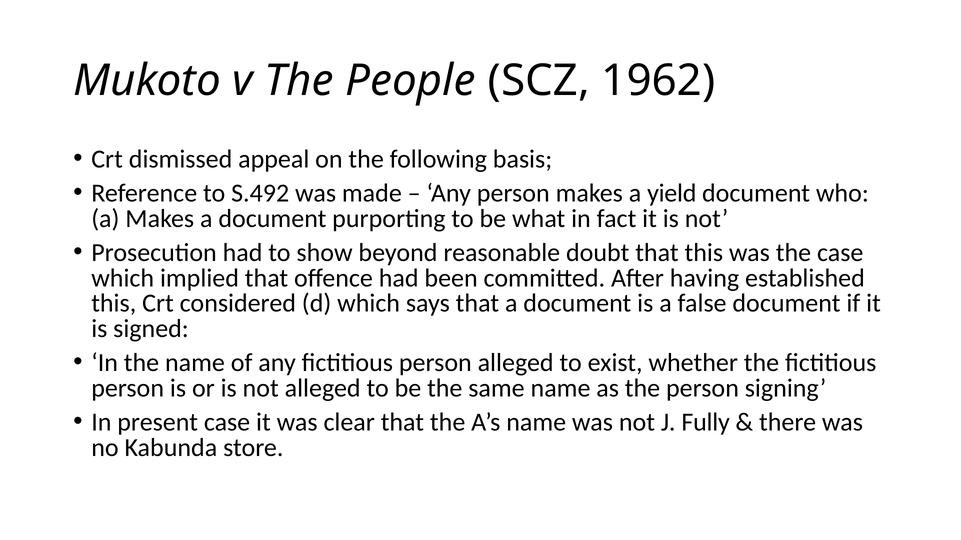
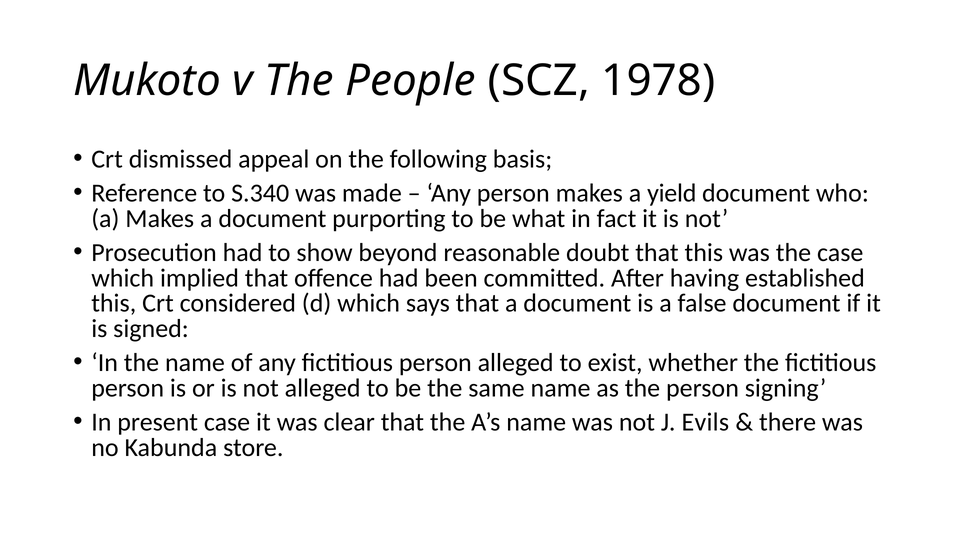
1962: 1962 -> 1978 (658, 81)
S.492: S.492 -> S.340 (260, 193)
Fully: Fully -> Evils (705, 423)
